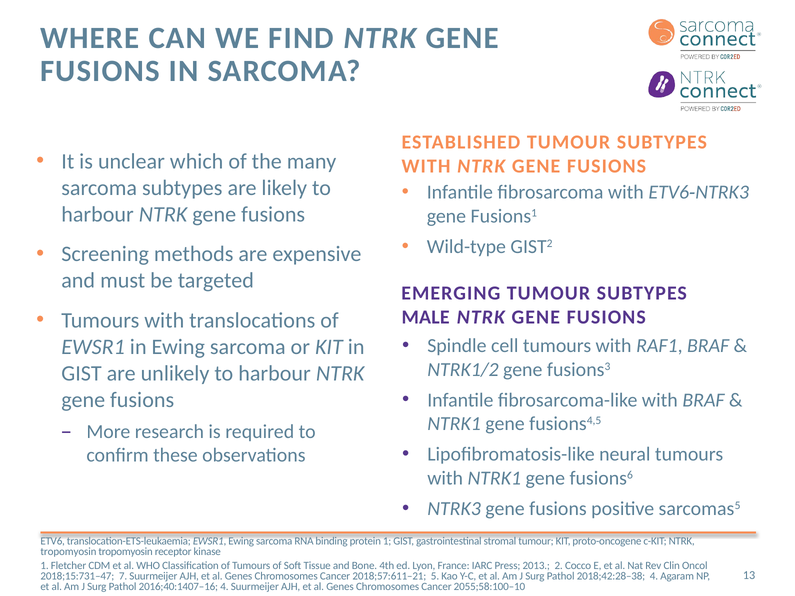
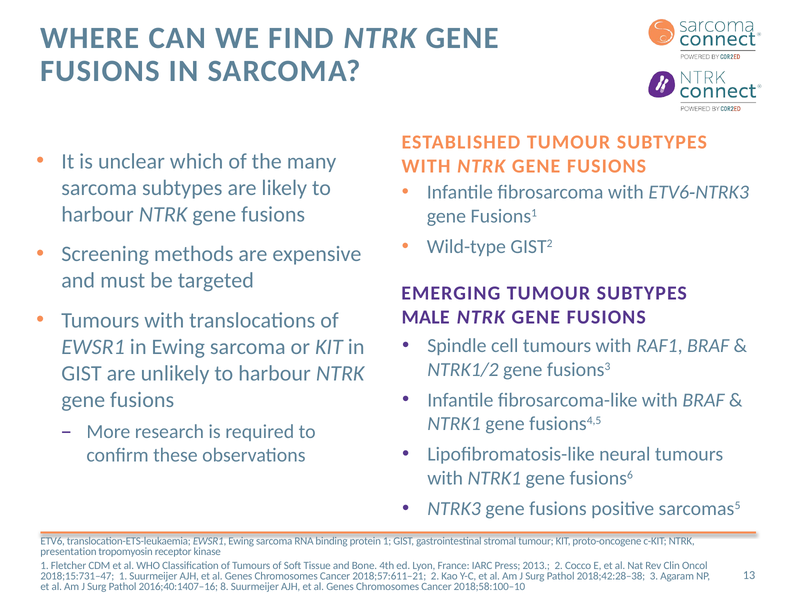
tropomyosin: tropomyosin -> presentation (68, 552)
2018;15:731–47 7: 7 -> 1 (123, 576)
2018;57:611–21 5: 5 -> 2 (435, 576)
2018;42:28–38 4: 4 -> 3 (654, 576)
2016;40:1407–16 4: 4 -> 8 (224, 587)
2055;58:100–10: 2055;58:100–10 -> 2018;58:100–10 (489, 587)
